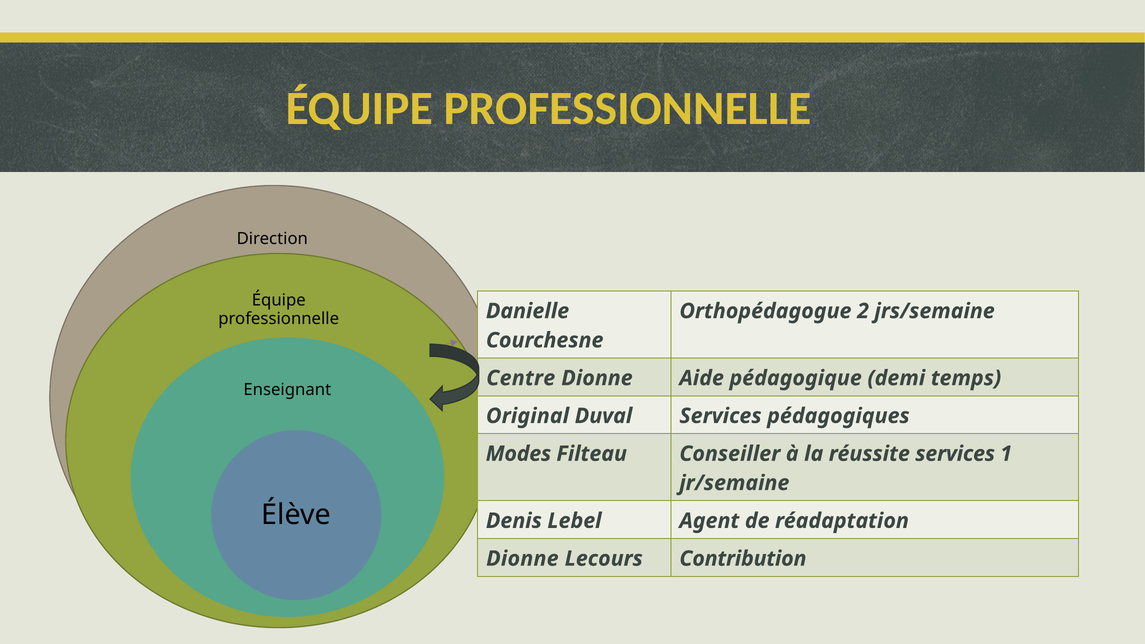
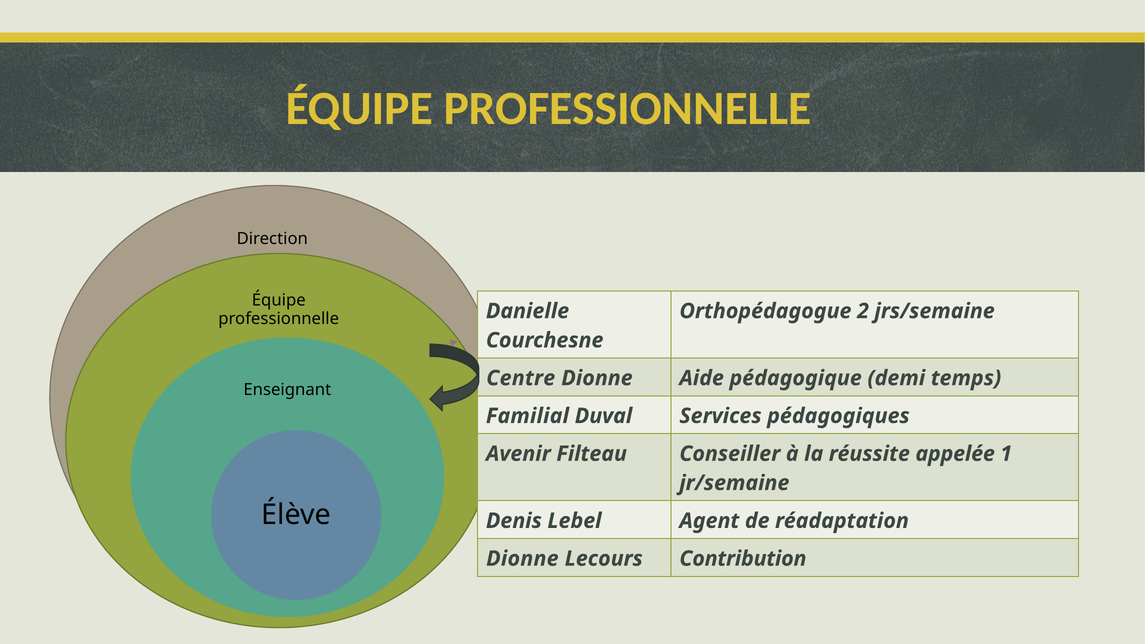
Original: Original -> Familial (527, 416)
Modes: Modes -> Avenir (518, 454)
réussite services: services -> appelée (955, 454)
